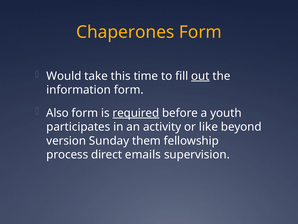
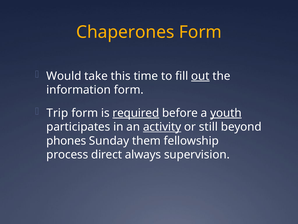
Also: Also -> Trip (57, 113)
youth underline: none -> present (226, 113)
activity underline: none -> present (162, 127)
like: like -> still (208, 127)
version: version -> phones (66, 140)
emails: emails -> always (143, 154)
